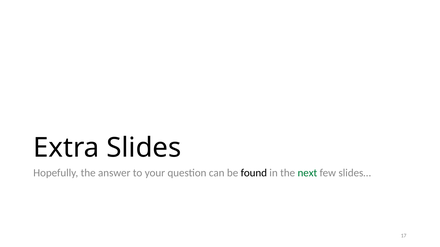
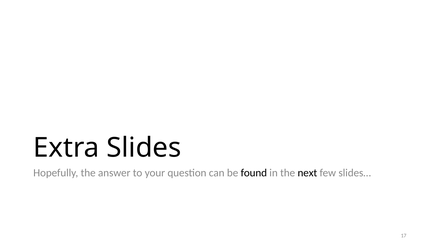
next colour: green -> black (307, 173)
